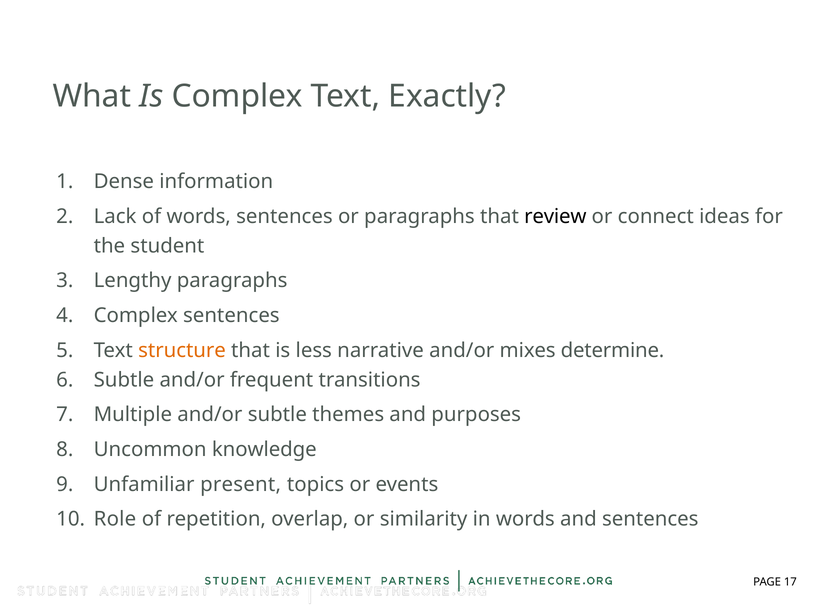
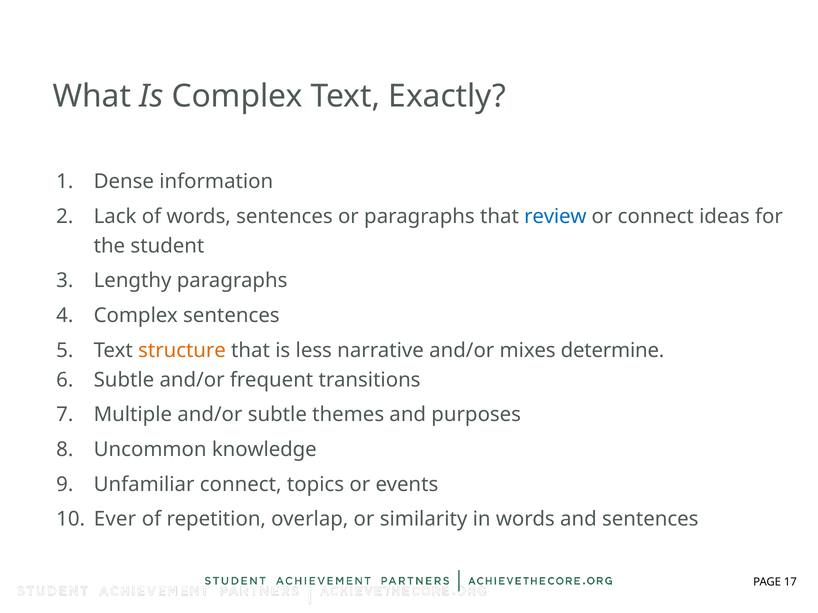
review colour: black -> blue (555, 217)
Unfamiliar present: present -> connect (241, 485)
Role: Role -> Ever (115, 520)
